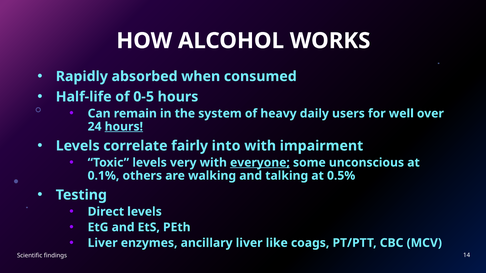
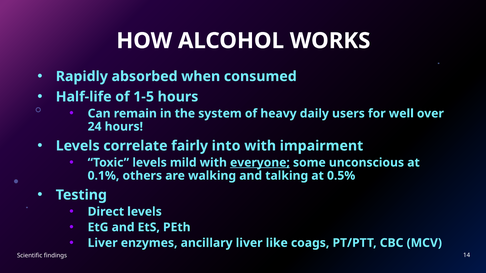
0-5: 0-5 -> 1-5 (144, 97)
hours underline: present -> none (124, 127)
very: very -> mild (183, 163)
